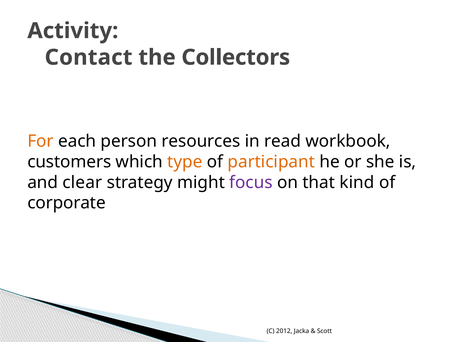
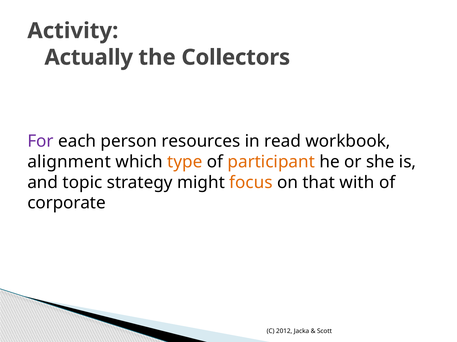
Contact: Contact -> Actually (89, 58)
For colour: orange -> purple (41, 142)
customers: customers -> alignment (69, 162)
clear: clear -> topic (82, 183)
focus colour: purple -> orange (251, 183)
kind: kind -> with (357, 183)
